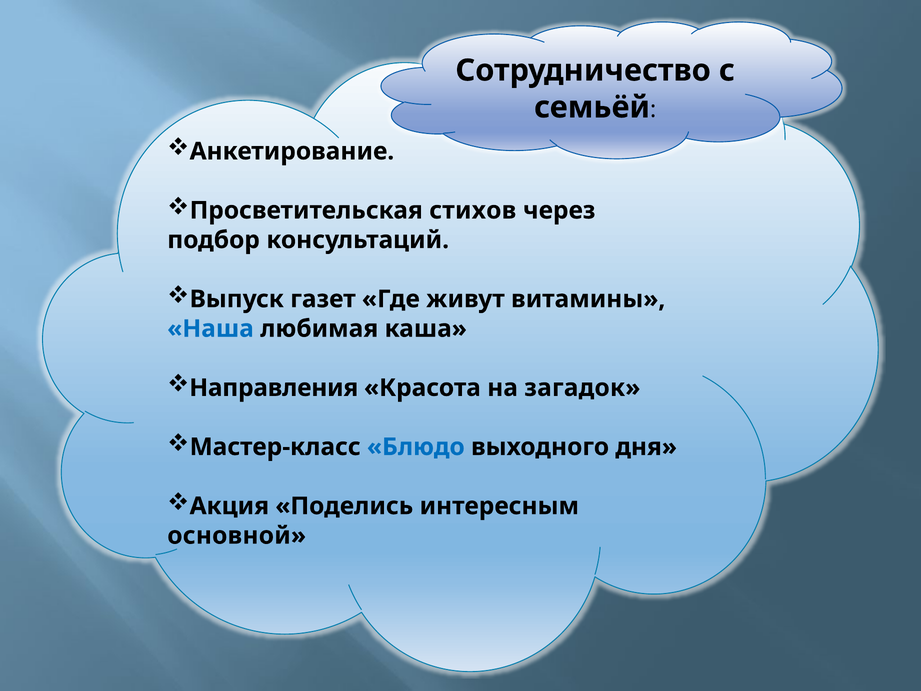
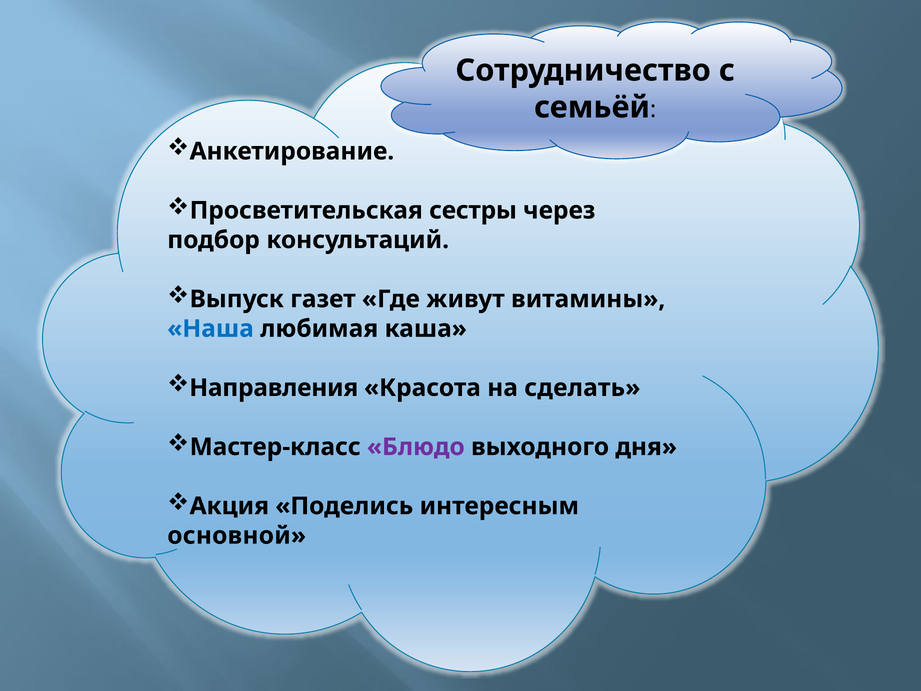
стихов: стихов -> сестры (473, 210)
загадок: загадок -> сделать (582, 388)
Блюдо colour: blue -> purple (416, 447)
